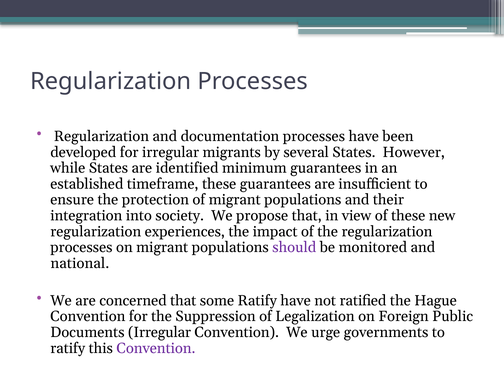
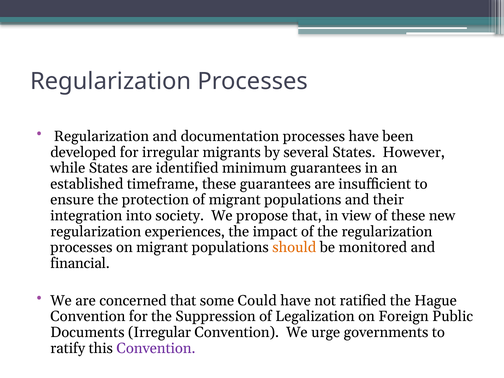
should colour: purple -> orange (294, 247)
national: national -> financial (80, 263)
some Ratify: Ratify -> Could (257, 301)
